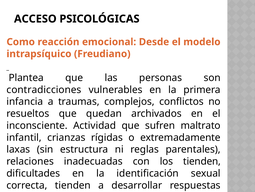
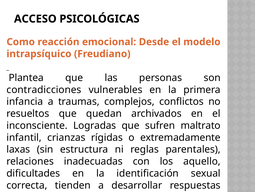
Actividad: Actividad -> Logradas (95, 125)
los tienden: tienden -> aquello (202, 161)
